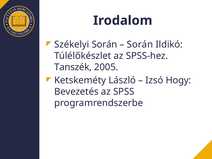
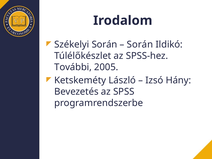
Tanszék: Tanszék -> További (73, 67)
Hogy: Hogy -> Hány (178, 80)
